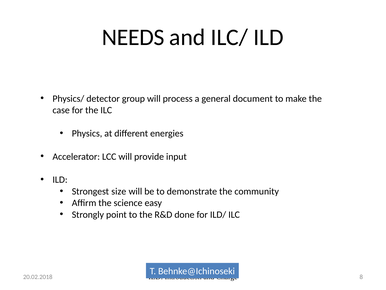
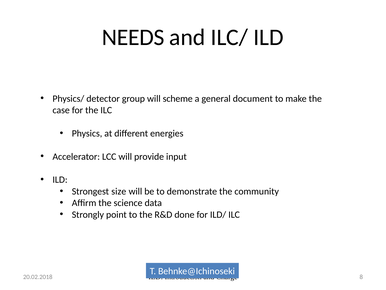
process: process -> scheme (178, 98)
easy: easy -> data (153, 203)
